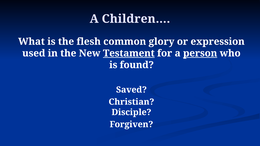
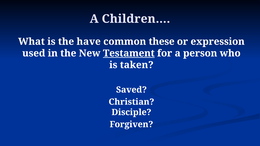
flesh: flesh -> have (89, 42)
glory: glory -> these (162, 42)
person underline: present -> none (200, 53)
found: found -> taken (137, 65)
